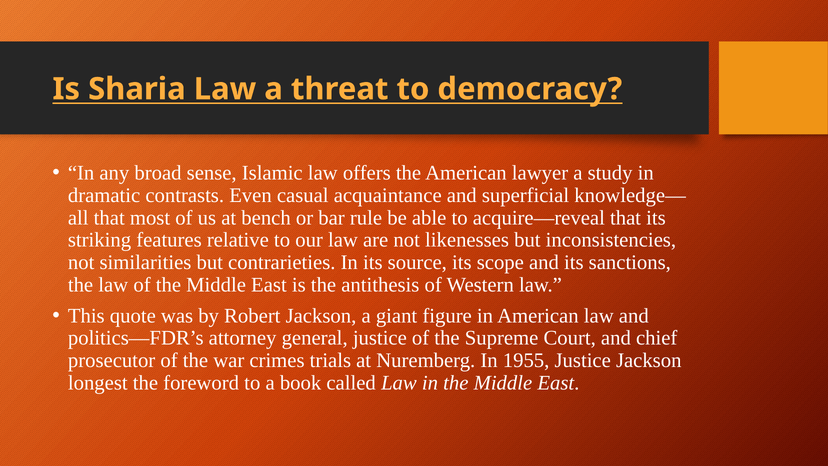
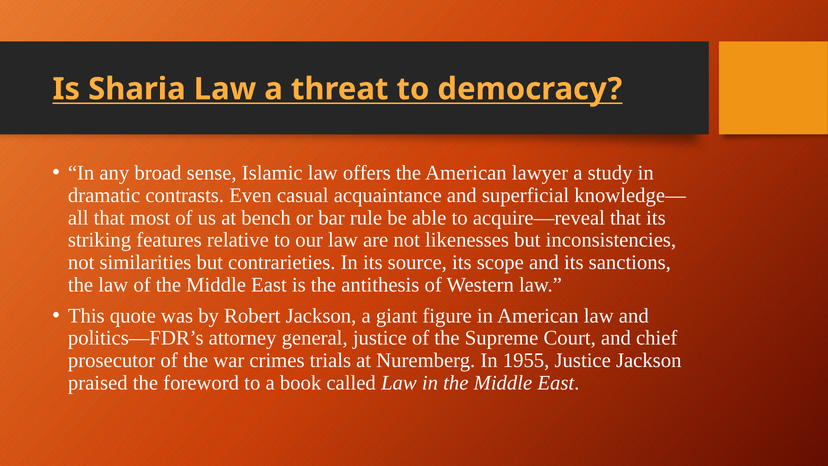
longest: longest -> praised (98, 383)
